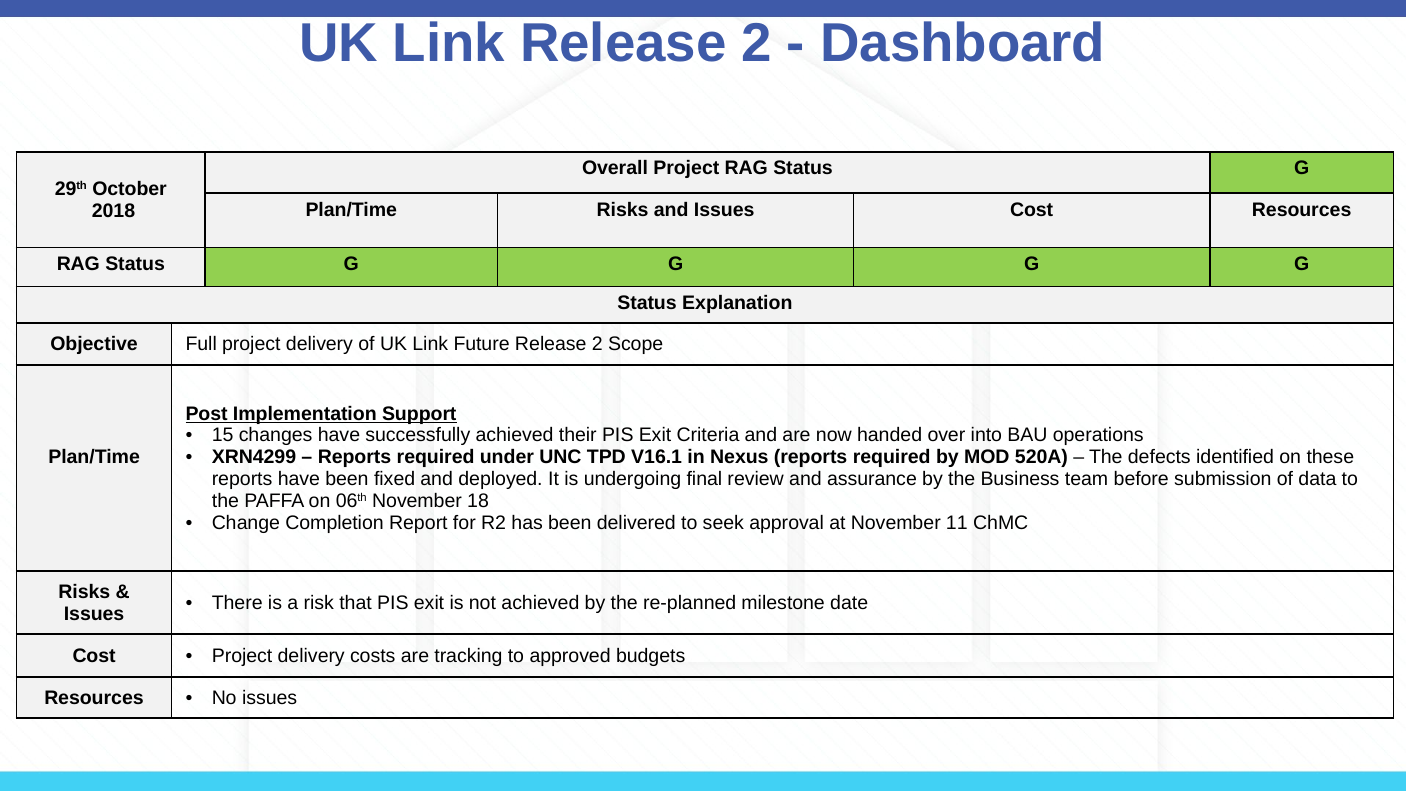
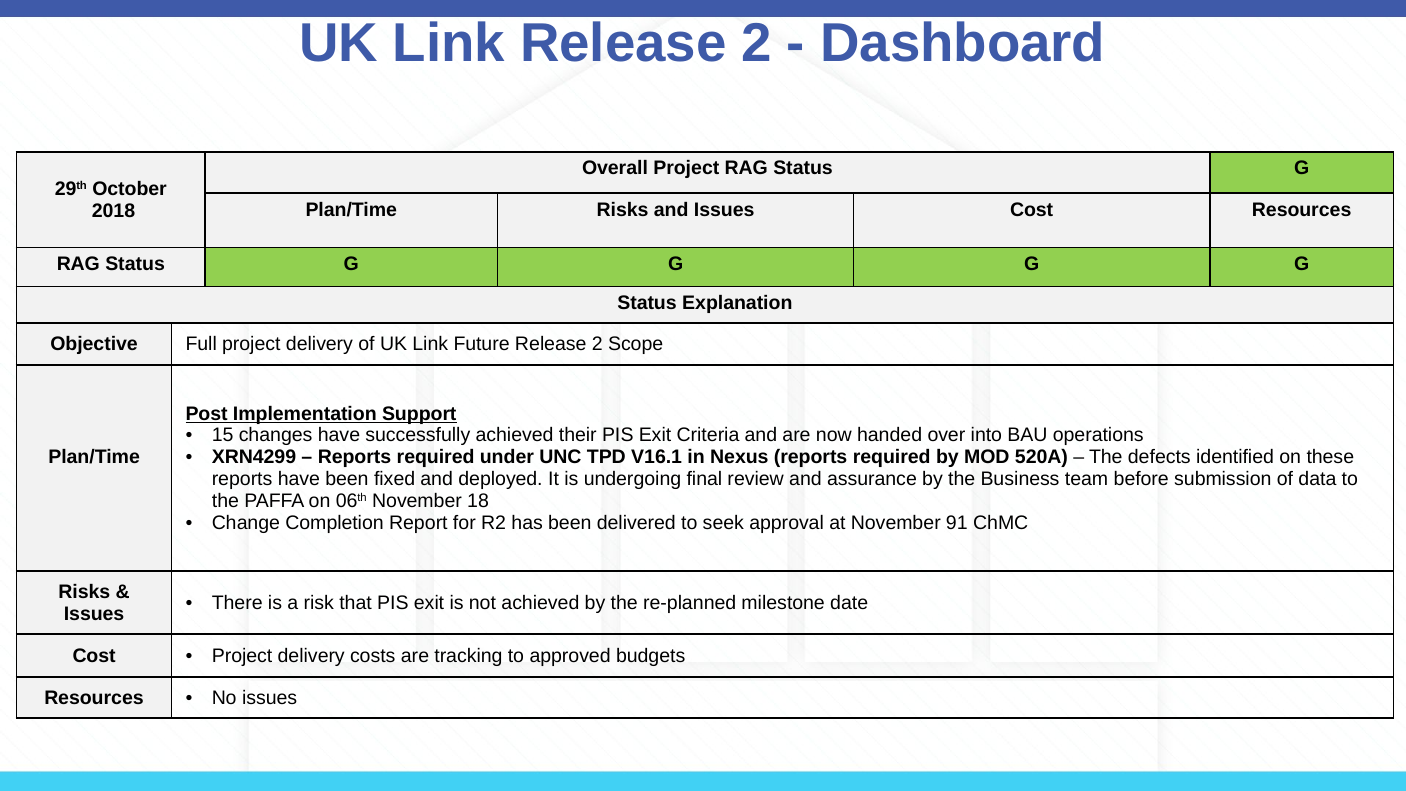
11: 11 -> 91 (957, 523)
